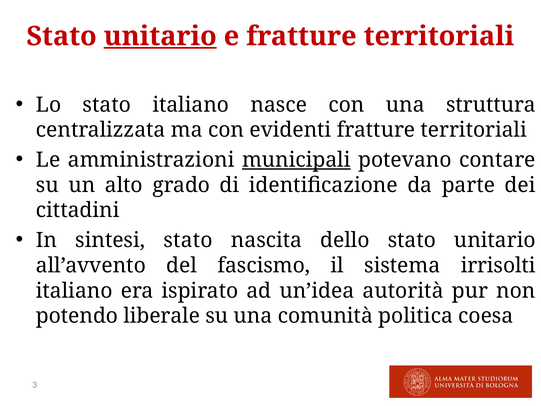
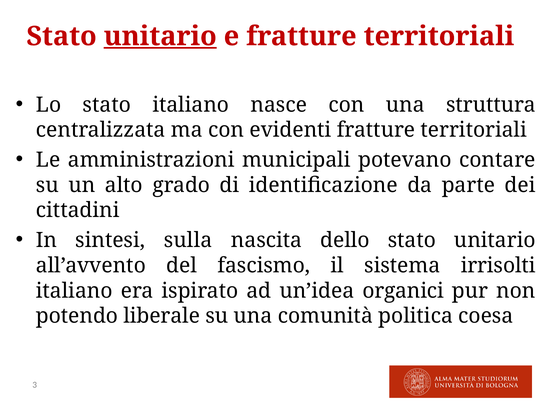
municipali underline: present -> none (296, 160)
sintesi stato: stato -> sulla (188, 240)
autorità: autorità -> organici (403, 291)
